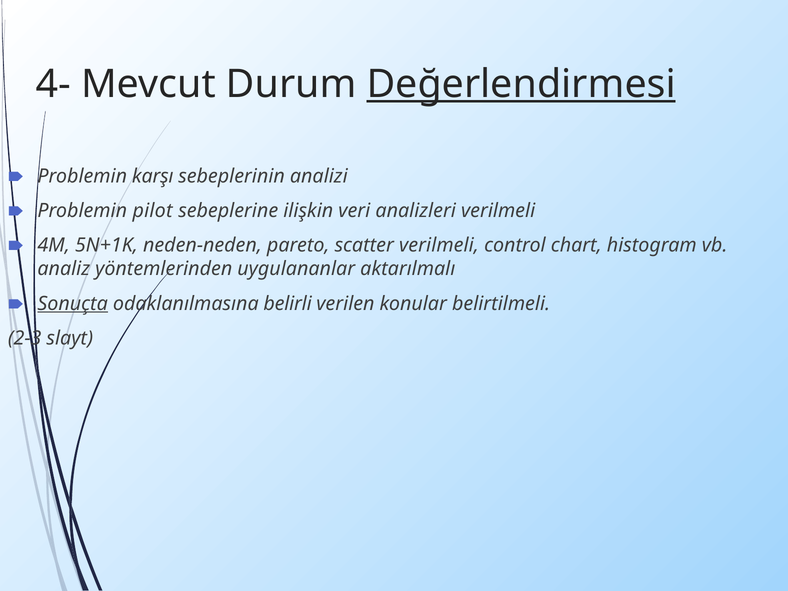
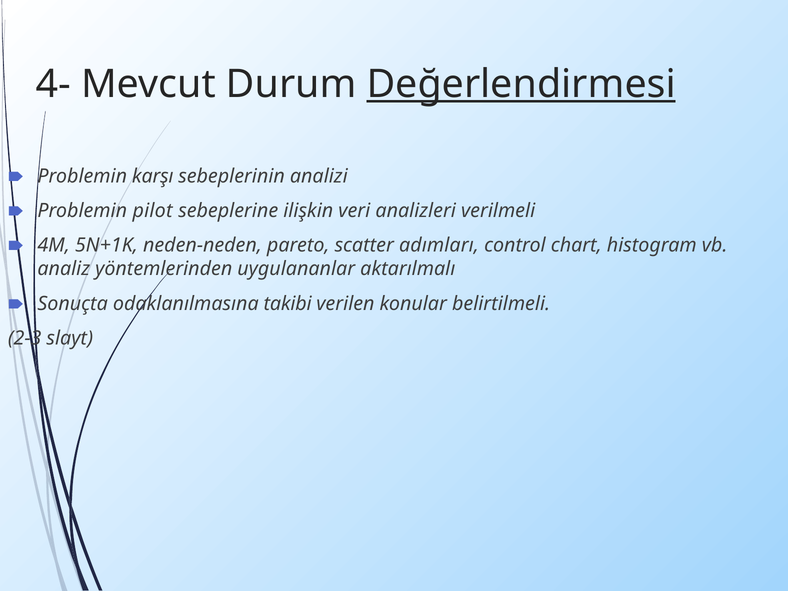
scatter verilmeli: verilmeli -> adımları (439, 245)
Sonuçta underline: present -> none (73, 304)
belirli: belirli -> takibi (288, 304)
